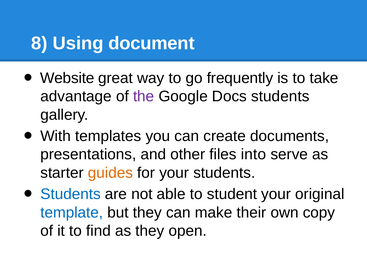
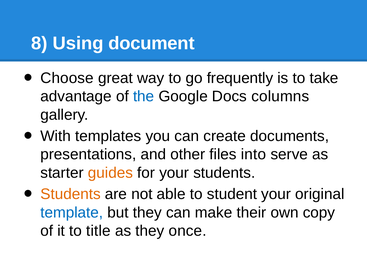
Website: Website -> Choose (67, 78)
the colour: purple -> blue (144, 96)
Docs students: students -> columns (280, 96)
Students colour: blue -> orange (71, 194)
find: find -> title (98, 231)
open: open -> once (188, 231)
